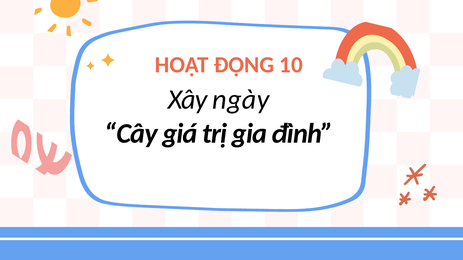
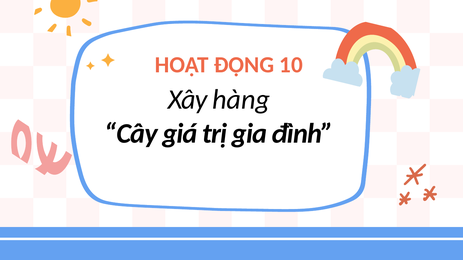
ngày: ngày -> hàng (241, 100)
